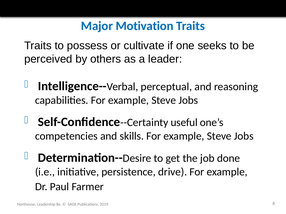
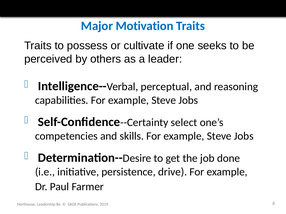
useful: useful -> select (184, 123)
